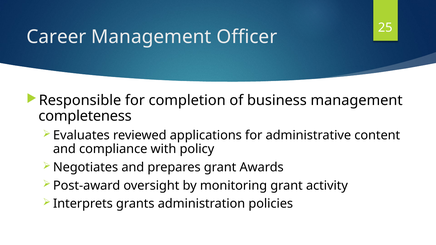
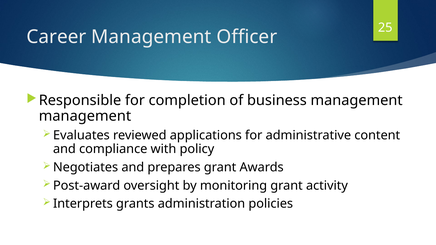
completeness: completeness -> management (85, 116)
